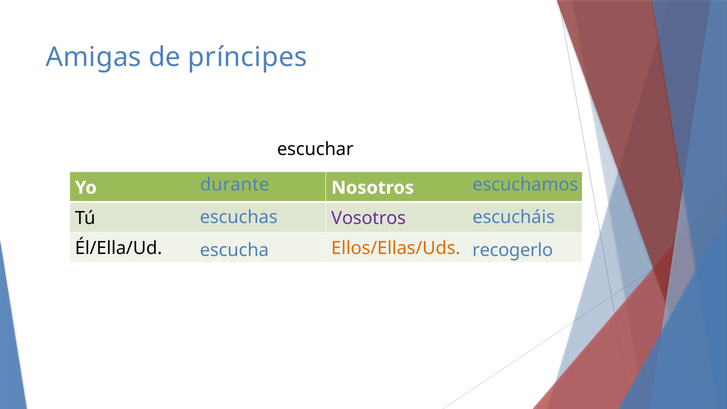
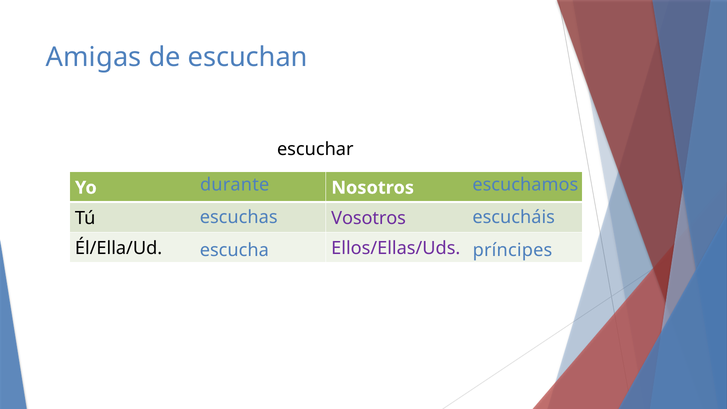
príncipes: príncipes -> escuchan (248, 57)
Ellos/Ellas/Uds colour: orange -> purple (396, 248)
recogerlo: recogerlo -> príncipes (513, 250)
